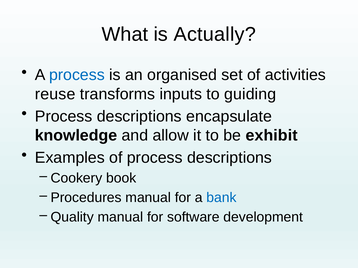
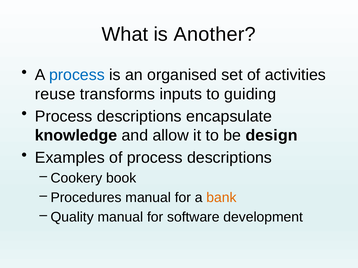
Actually: Actually -> Another (215, 35)
exhibit: exhibit -> design (272, 136)
bank colour: blue -> orange (222, 198)
